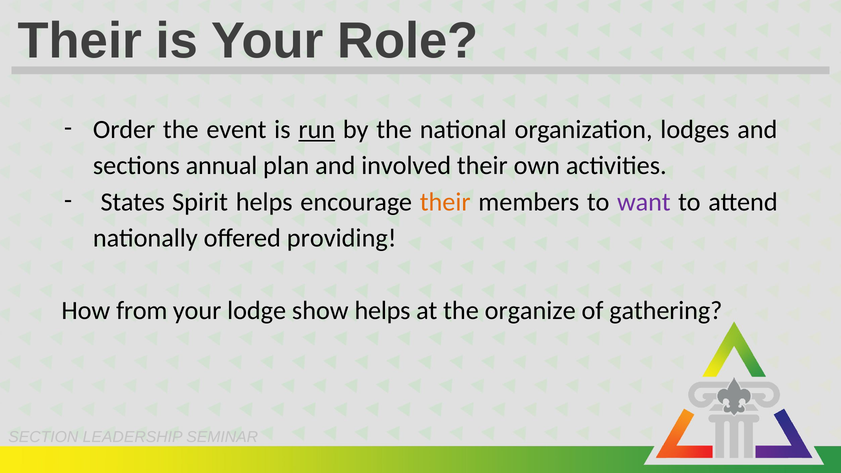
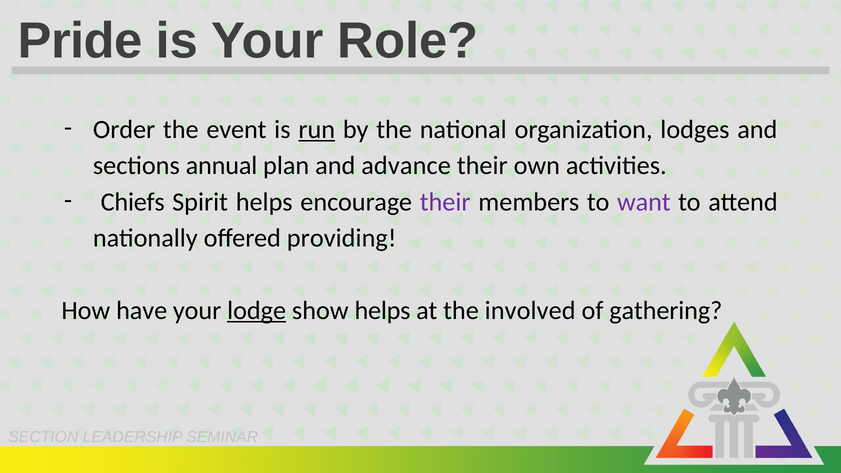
Their: Their -> Pride (80, 41)
involved: involved -> advance (406, 166)
States: States -> Chiefs (133, 202)
their colour: orange -> purple (445, 202)
from: from -> have (142, 311)
lodge underline: none -> present (257, 311)
organize: organize -> involved (530, 311)
